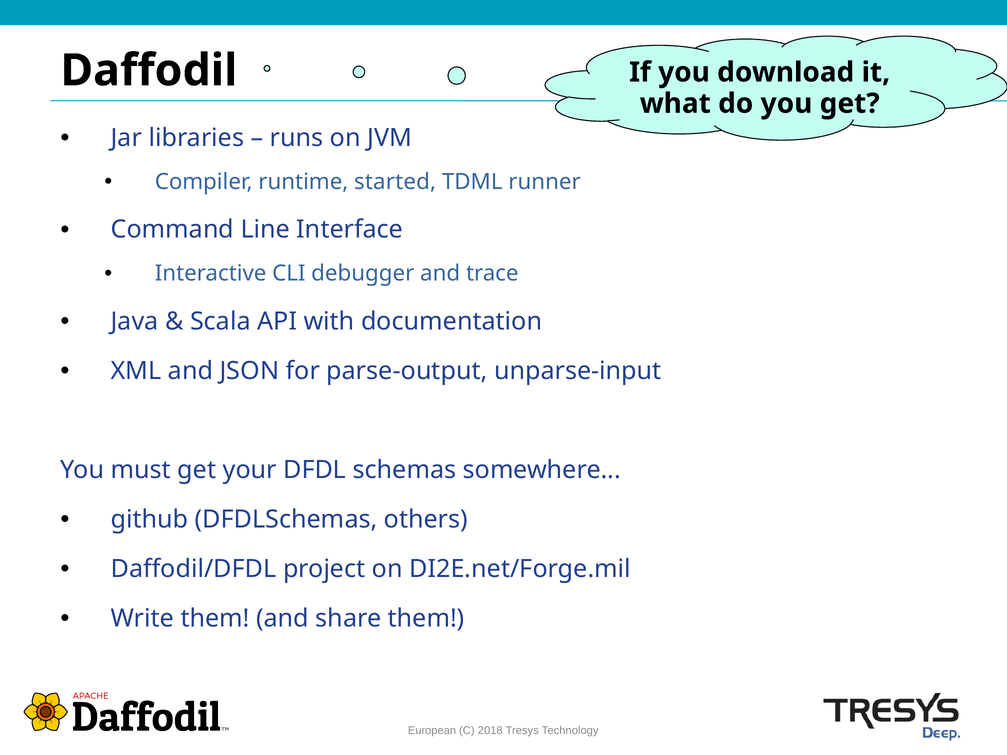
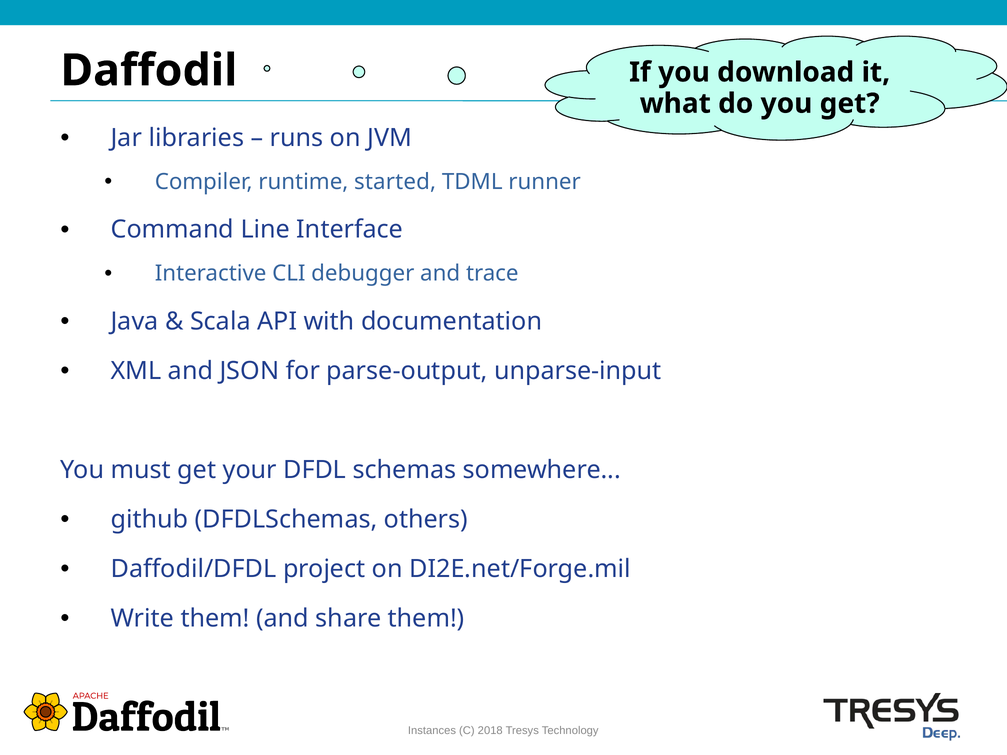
European: European -> Instances (432, 731)
